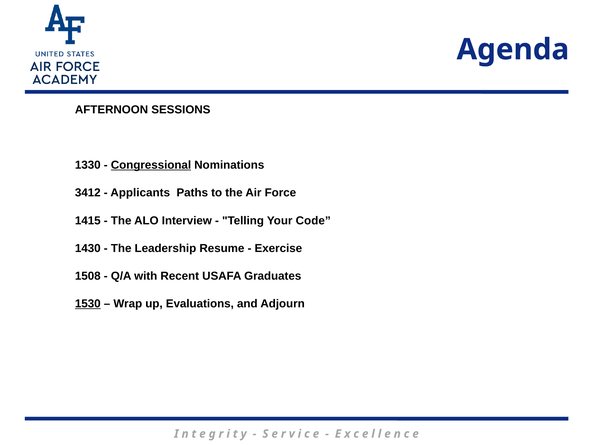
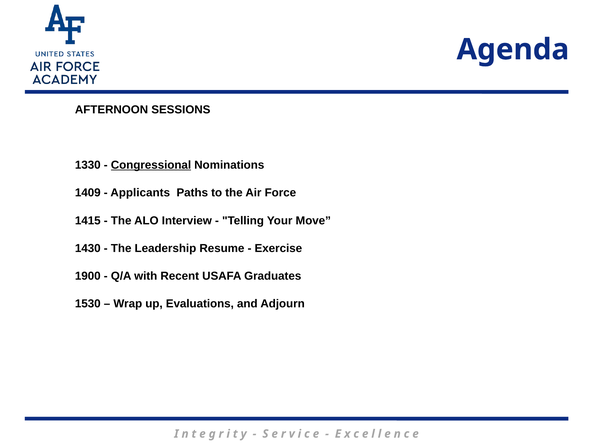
3412: 3412 -> 1409 (88, 193)
Code: Code -> Move (313, 220)
1508: 1508 -> 1900 (88, 276)
1530 underline: present -> none (88, 304)
